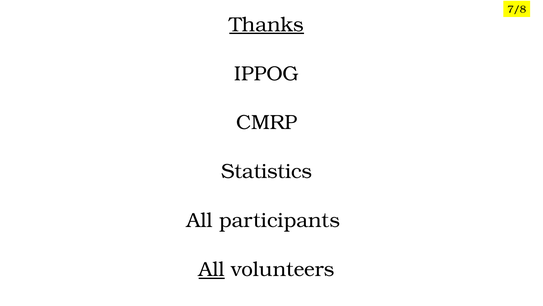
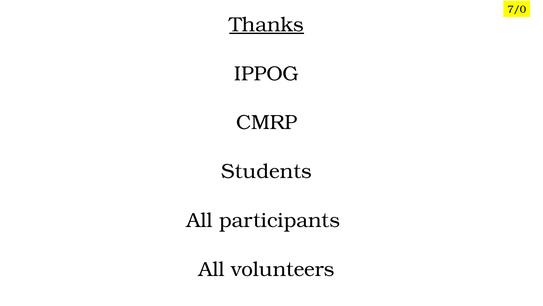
7/8: 7/8 -> 7/0 (517, 10)
Statistics: Statistics -> Students (267, 171)
All underline: present -> none (212, 269)
